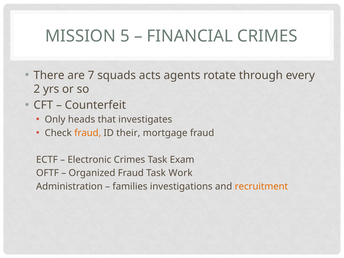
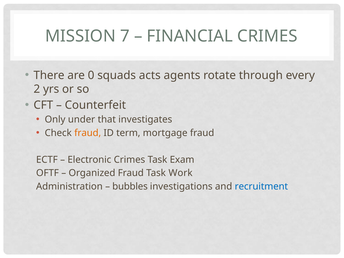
5: 5 -> 7 (125, 36)
7: 7 -> 0 (91, 75)
heads: heads -> under (82, 120)
their: their -> term (128, 133)
families: families -> bubbles (130, 186)
recruitment colour: orange -> blue (261, 186)
